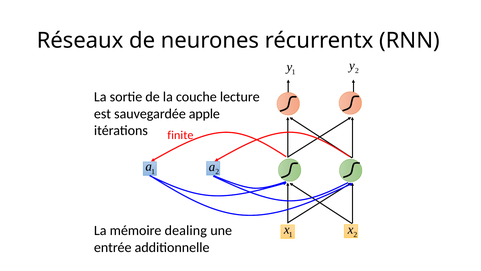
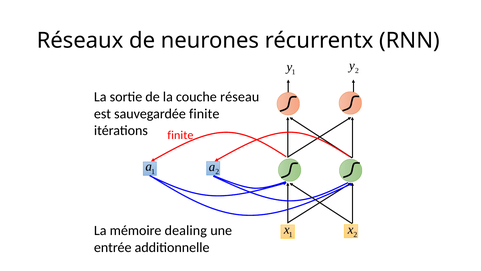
lecture: lecture -> réseau (240, 97)
sauvegardée apple: apple -> finite (204, 114)
